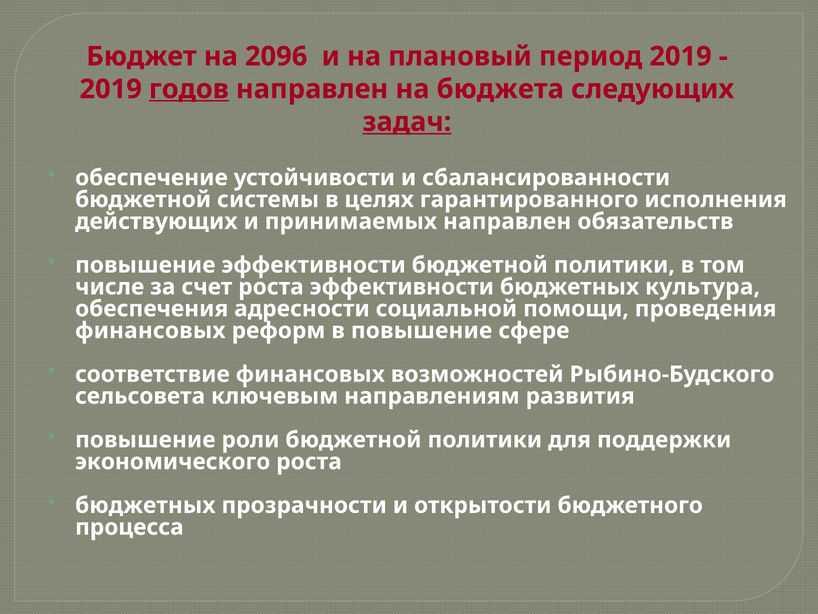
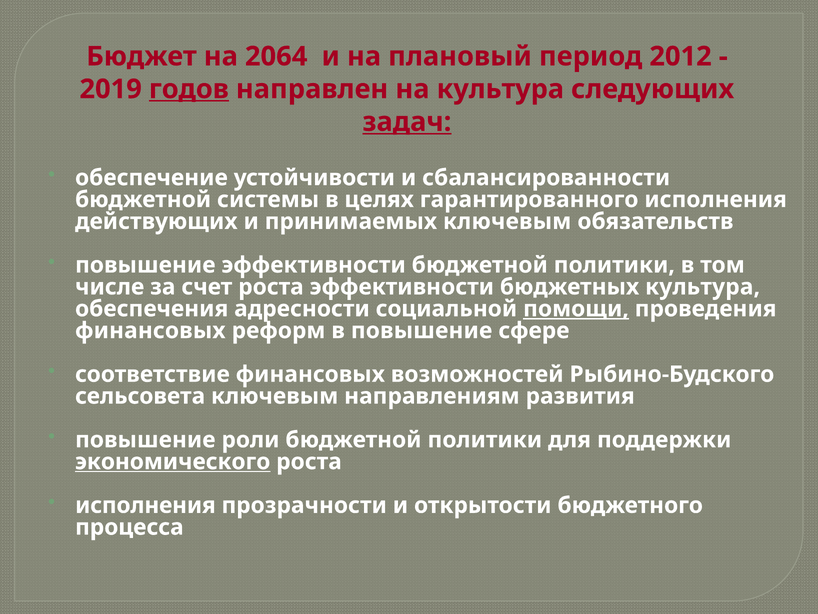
2096: 2096 -> 2064 (276, 56)
период 2019: 2019 -> 2012 (681, 56)
на бюджета: бюджета -> культура (500, 89)
принимаемых направлен: направлен -> ключевым (507, 221)
помощи underline: none -> present (576, 309)
экономического underline: none -> present (173, 461)
бюджетных: бюджетных -> исполнения (145, 505)
